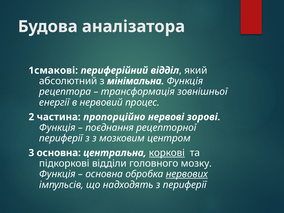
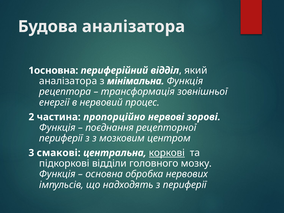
1смакові: 1смакові -> 1основна (53, 70)
абсолютний: абсолютний -> аналізатора (68, 81)
3 основна: основна -> смакові (59, 153)
нервових underline: present -> none (187, 174)
